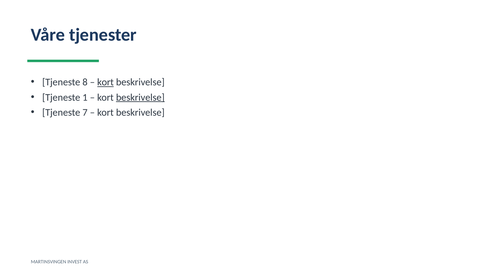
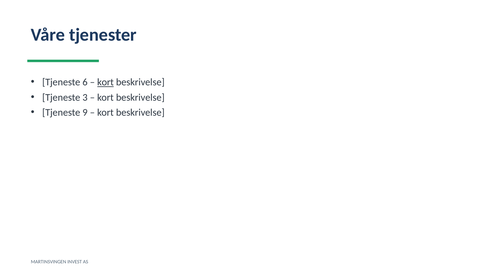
8: 8 -> 6 (85, 82)
1: 1 -> 3 (85, 97)
beskrivelse underline: present -> none (140, 97)
7: 7 -> 9 (85, 112)
